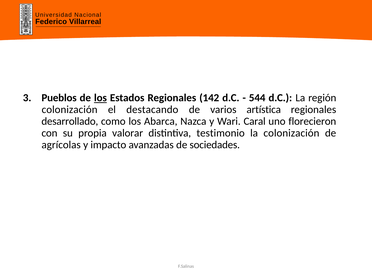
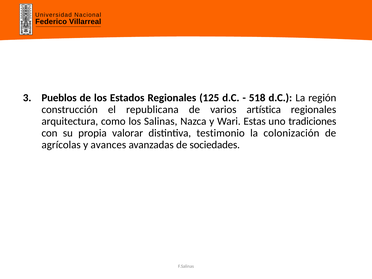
los underline: present -> none (100, 98)
142: 142 -> 125 (209, 98)
544: 544 -> 518 (257, 98)
colonización: colonización -> construcción (70, 110)
destacando: destacando -> republicana (152, 110)
desarrollado: desarrollado -> arquitectura (70, 121)
Abarca: Abarca -> Salinas (161, 121)
Caral: Caral -> Estas (255, 121)
florecieron: florecieron -> tradiciones (312, 121)
impacto: impacto -> avances (108, 145)
